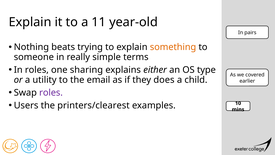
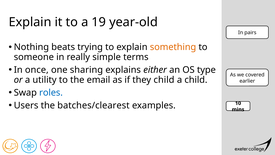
11: 11 -> 19 (99, 22)
In roles: roles -> once (37, 70)
they does: does -> child (164, 80)
roles colour: purple -> blue (51, 92)
printers/clearest: printers/clearest -> batches/clearest (93, 105)
